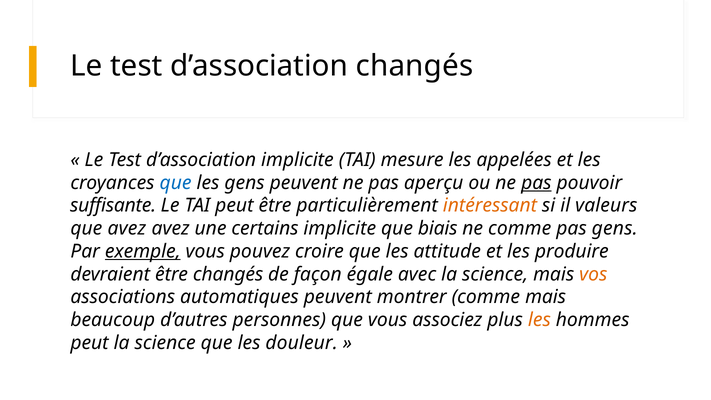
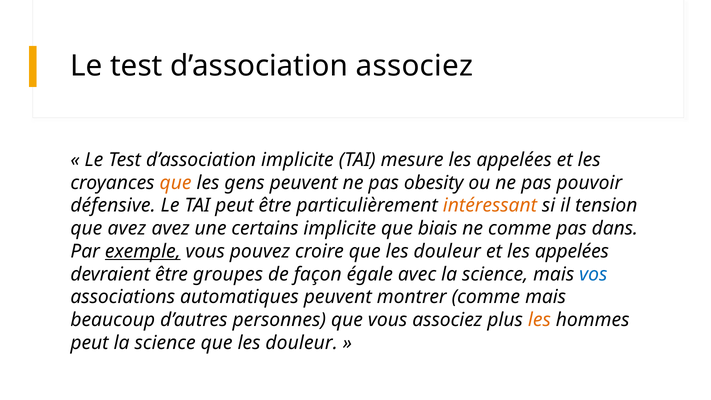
d’association changés: changés -> associez (414, 66)
que colour: blue -> orange (176, 183)
aperçu: aperçu -> obesity (434, 183)
pas underline: present -> none (536, 183)
suffisante: suffisante -> défensive (113, 206)
valeurs: valeurs -> tension (606, 206)
pas gens: gens -> dans (615, 228)
croire que les attitude: attitude -> douleur (447, 251)
et les produire: produire -> appelées (572, 251)
être changés: changés -> groupes (228, 274)
vos colour: orange -> blue (593, 274)
